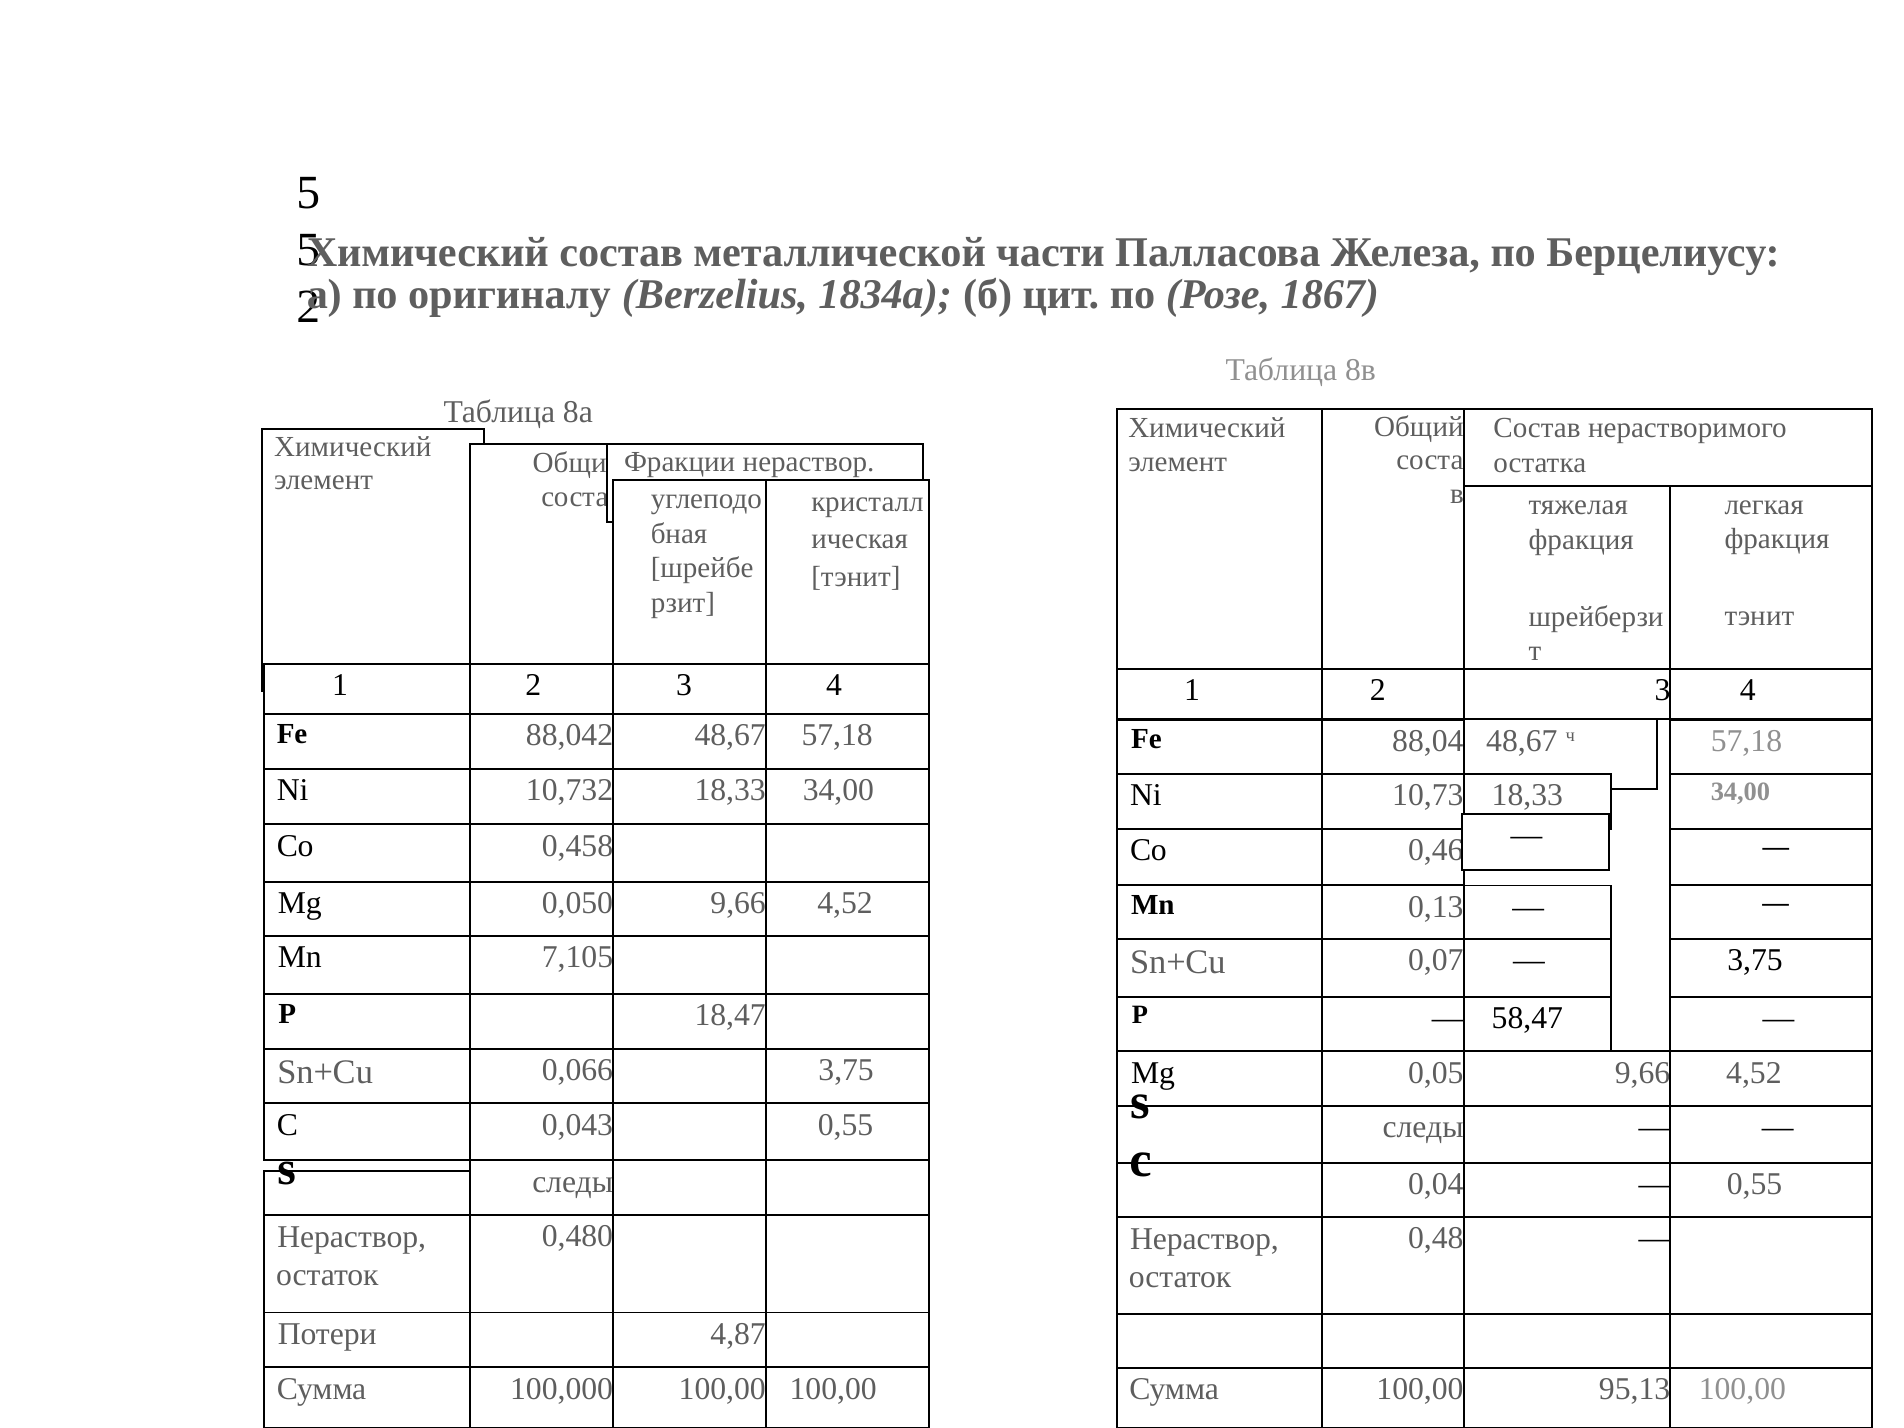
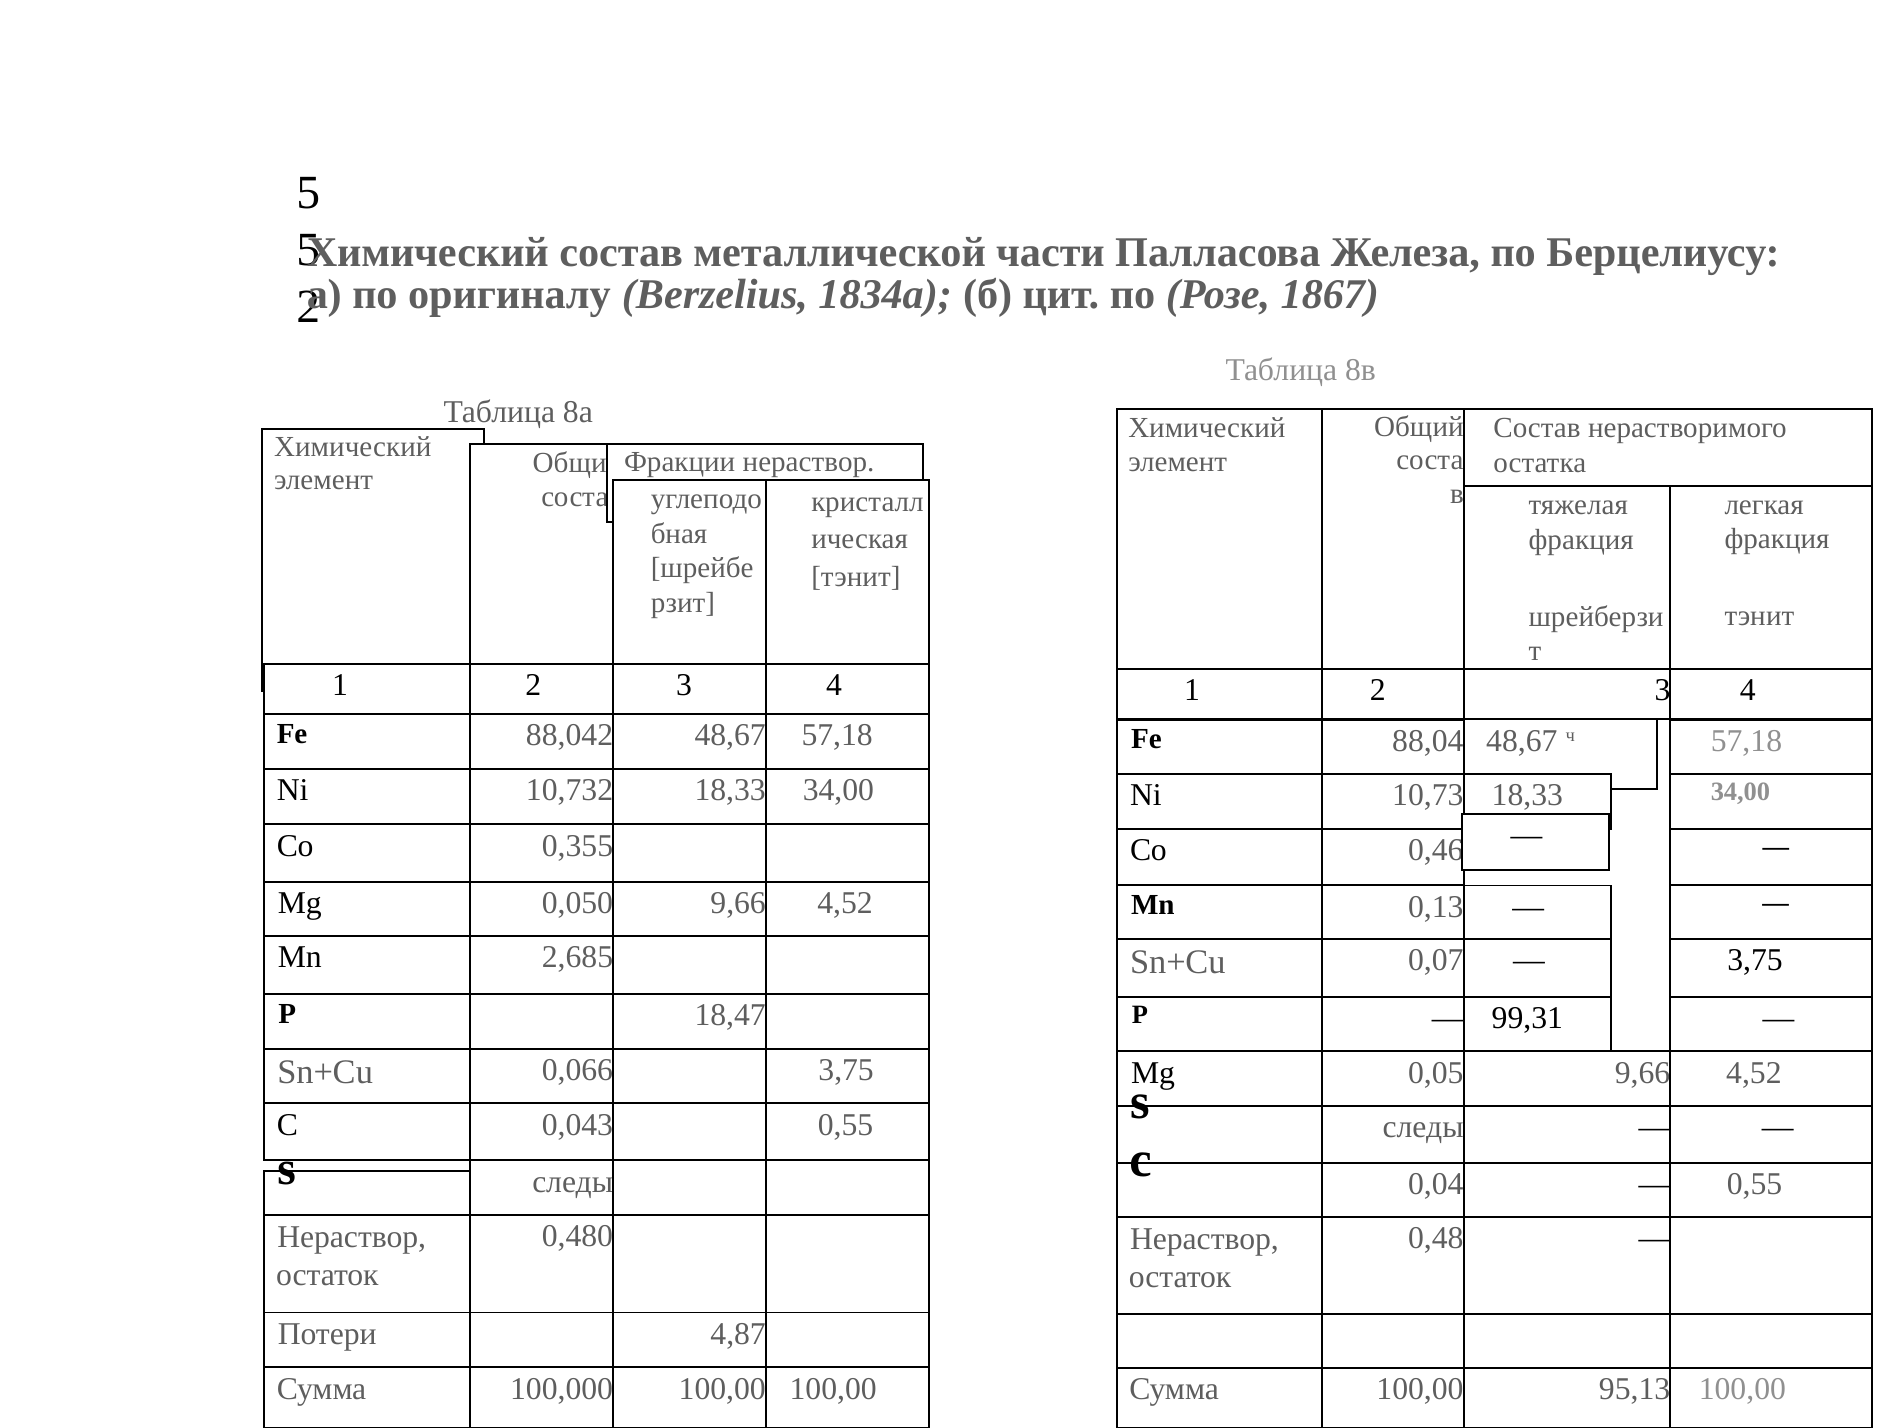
0,458: 0,458 -> 0,355 (577, 846)
7,105: 7,105 -> 2,685 (577, 957)
58,47: 58,47 -> 99,31 (1527, 1018)
